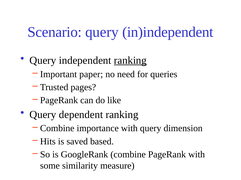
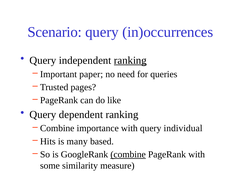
in)independent: in)independent -> in)occurrences (168, 32)
dimension: dimension -> individual (183, 129)
saved: saved -> many (77, 142)
combine underline: none -> present (128, 155)
